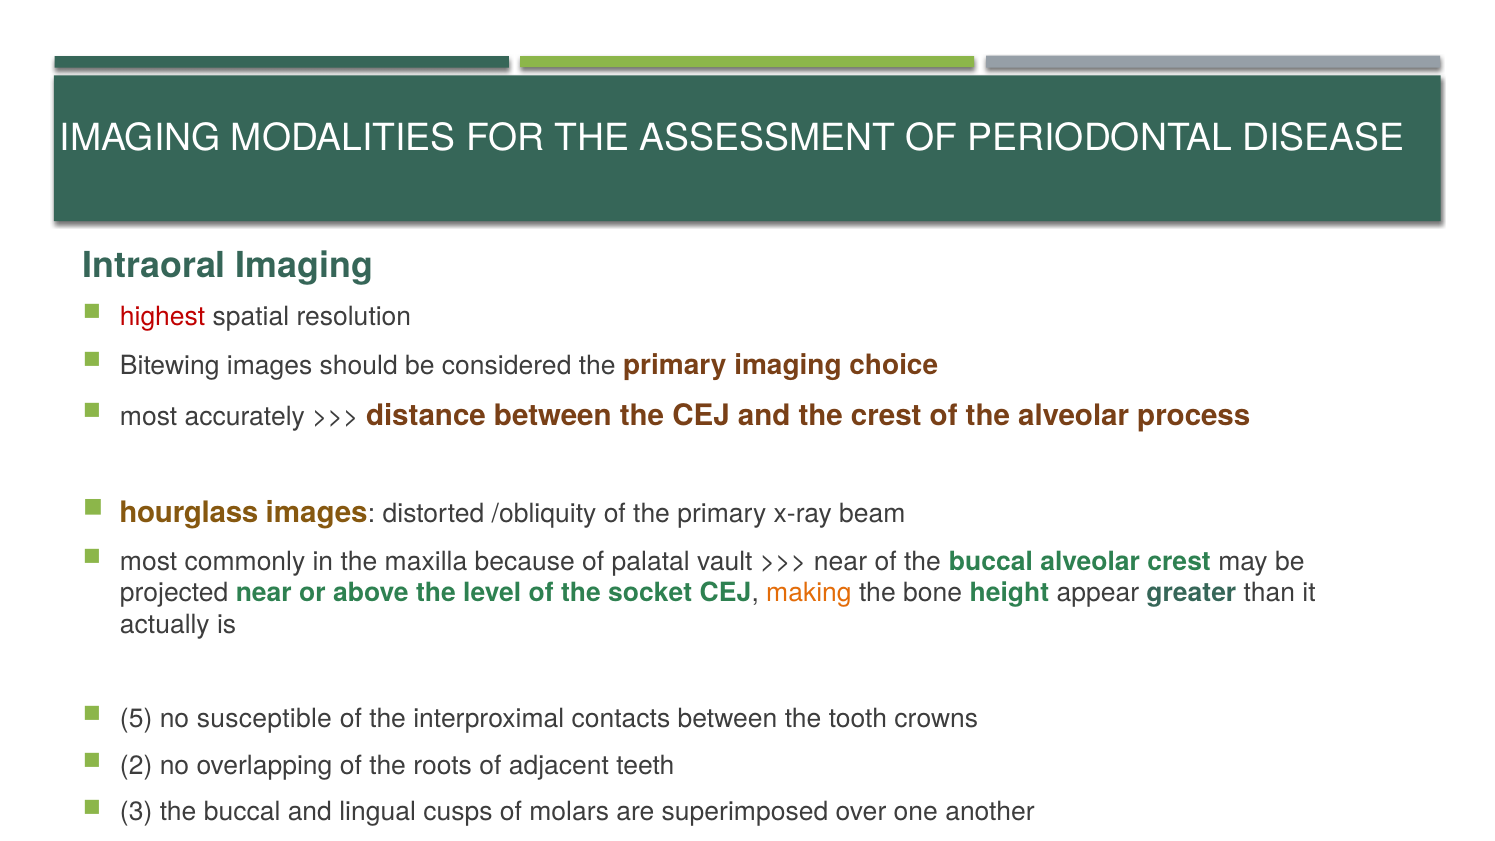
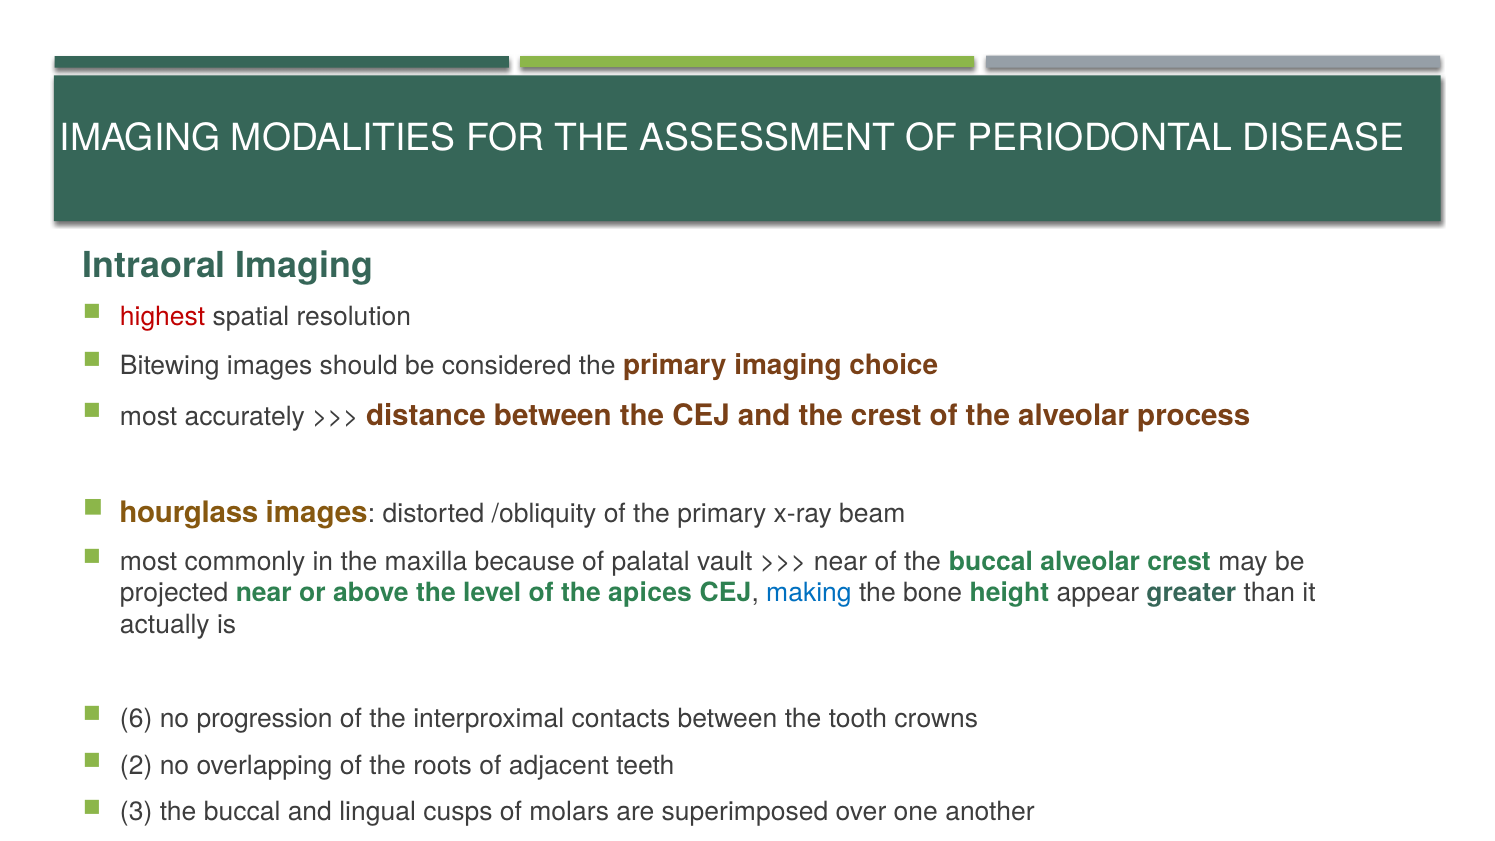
socket: socket -> apices (650, 593)
making colour: orange -> blue (809, 593)
5: 5 -> 6 (136, 718)
susceptible: susceptible -> progression (265, 718)
